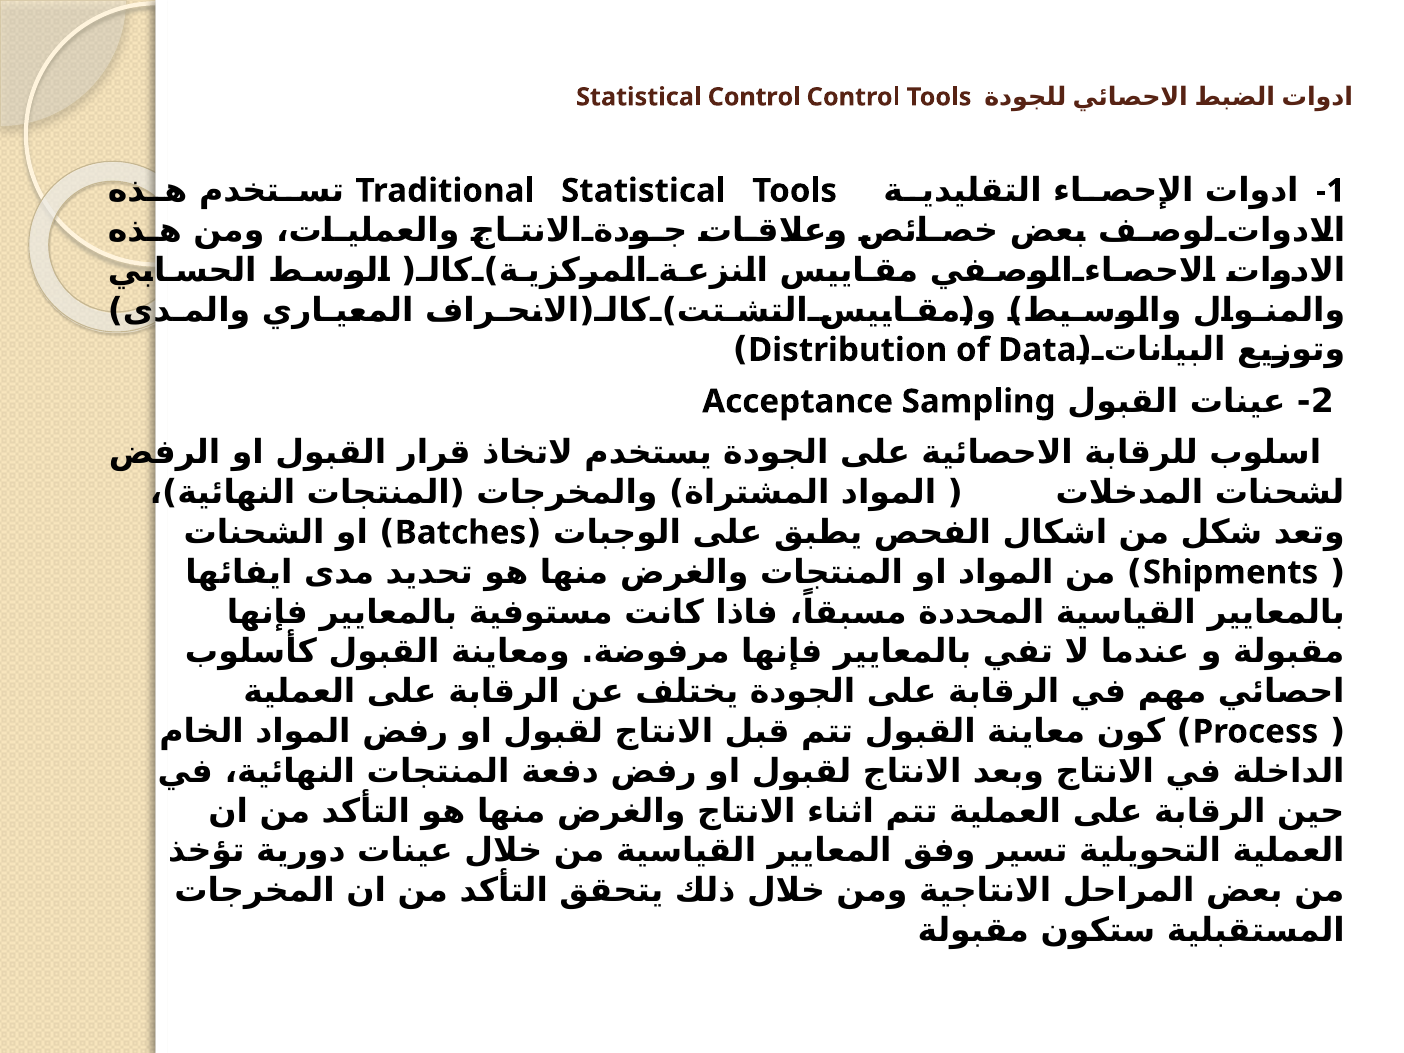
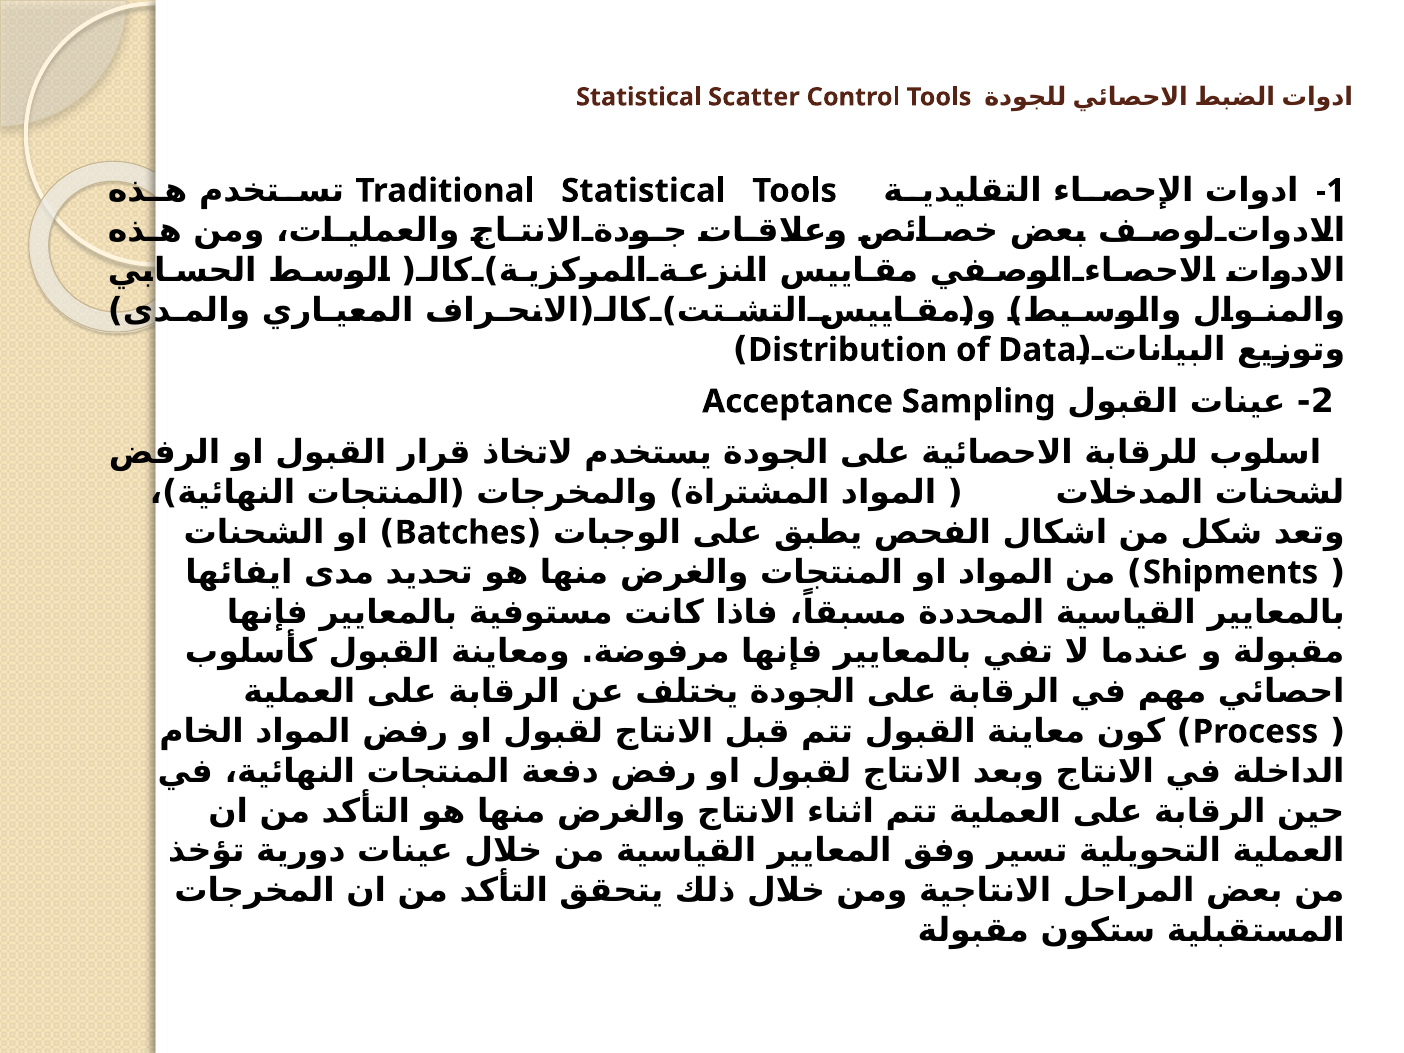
Statistical Control: Control -> Scatter (754, 97)
